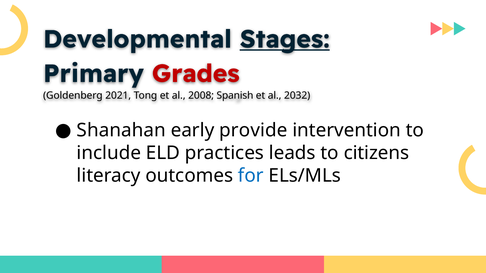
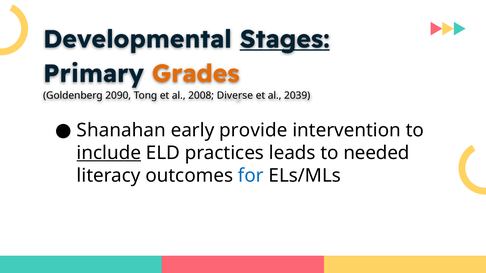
Grades colour: red -> orange (196, 74)
2021: 2021 -> 2090 (118, 96)
Spanish: Spanish -> Diverse (235, 96)
2032: 2032 -> 2039 (297, 96)
include underline: none -> present (109, 153)
citizens: citizens -> needed (376, 153)
